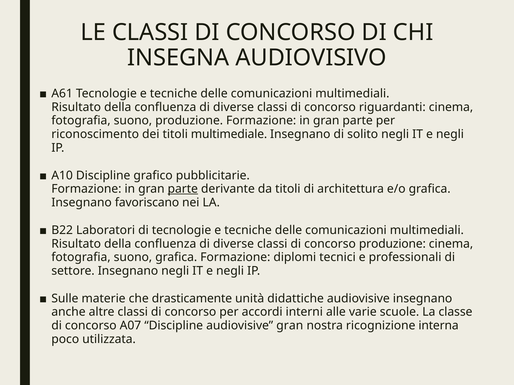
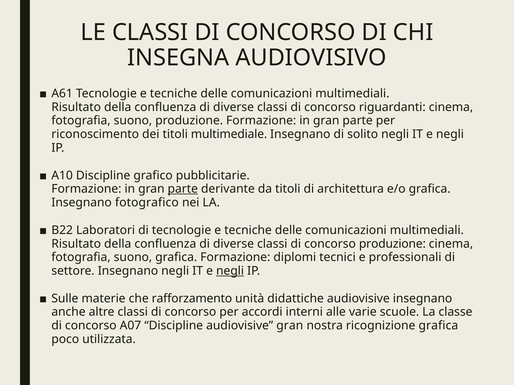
favoriscano: favoriscano -> fotografico (147, 203)
negli underline: none -> present (230, 271)
drasticamente: drasticamente -> rafforzamento (192, 299)
ricognizione interna: interna -> grafica (438, 326)
